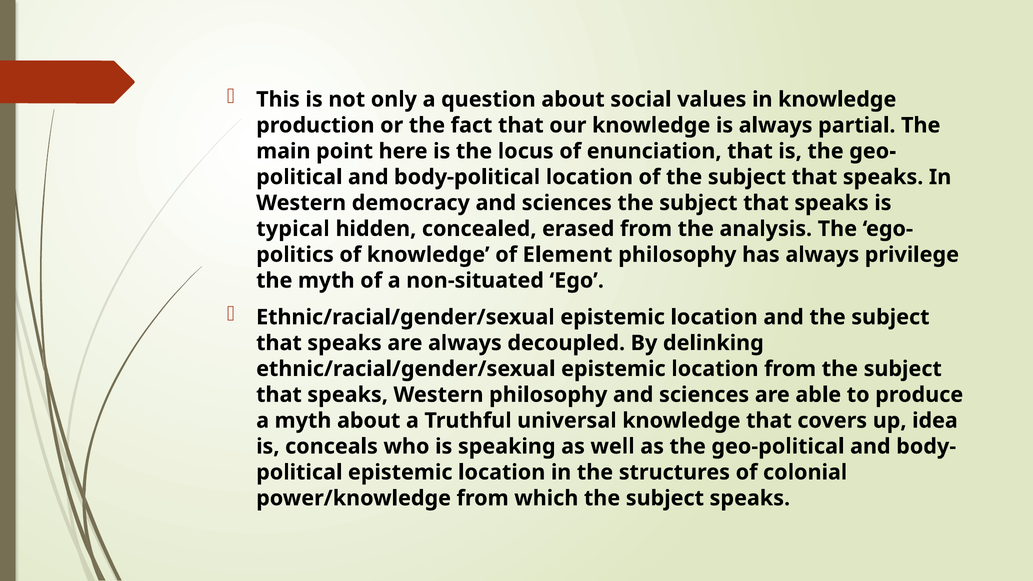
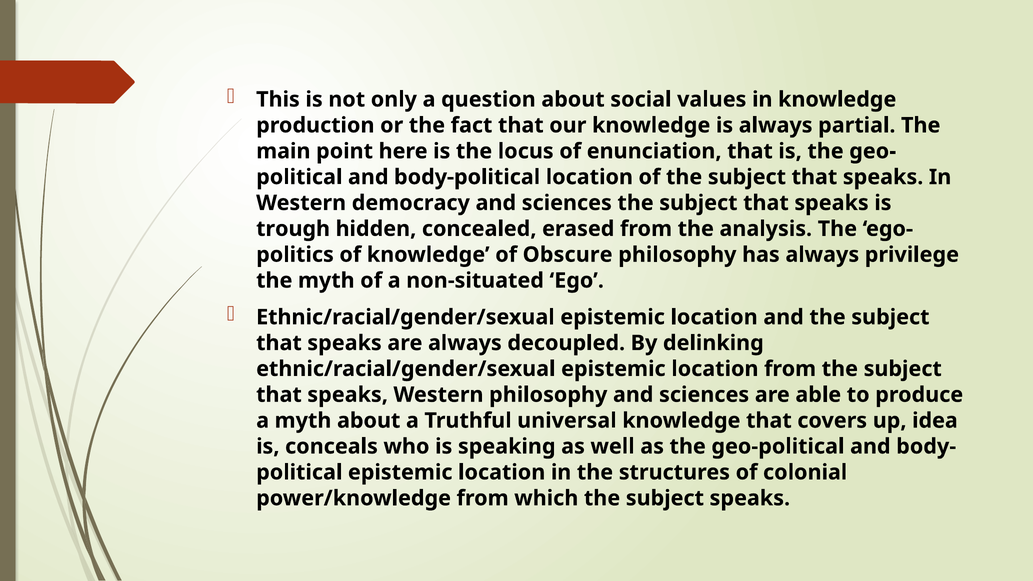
typical: typical -> trough (293, 229)
Element: Element -> Obscure (568, 255)
